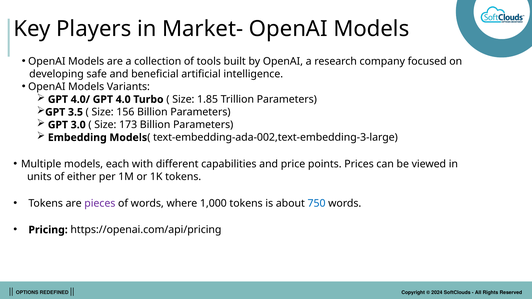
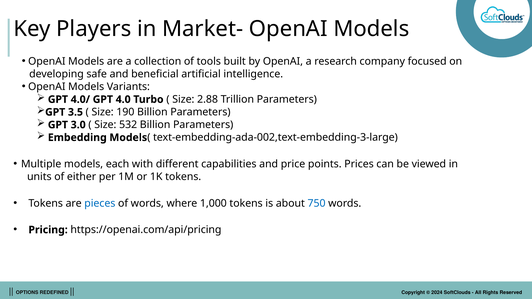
1.85: 1.85 -> 2.88 (208, 100)
156: 156 -> 190 (125, 112)
173: 173 -> 532 (128, 125)
pieces colour: purple -> blue (100, 203)
